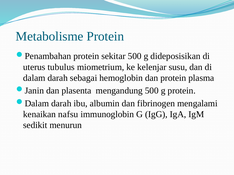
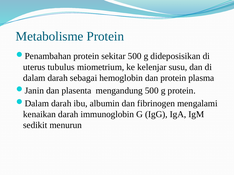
kenaikan nafsu: nafsu -> darah (68, 115)
